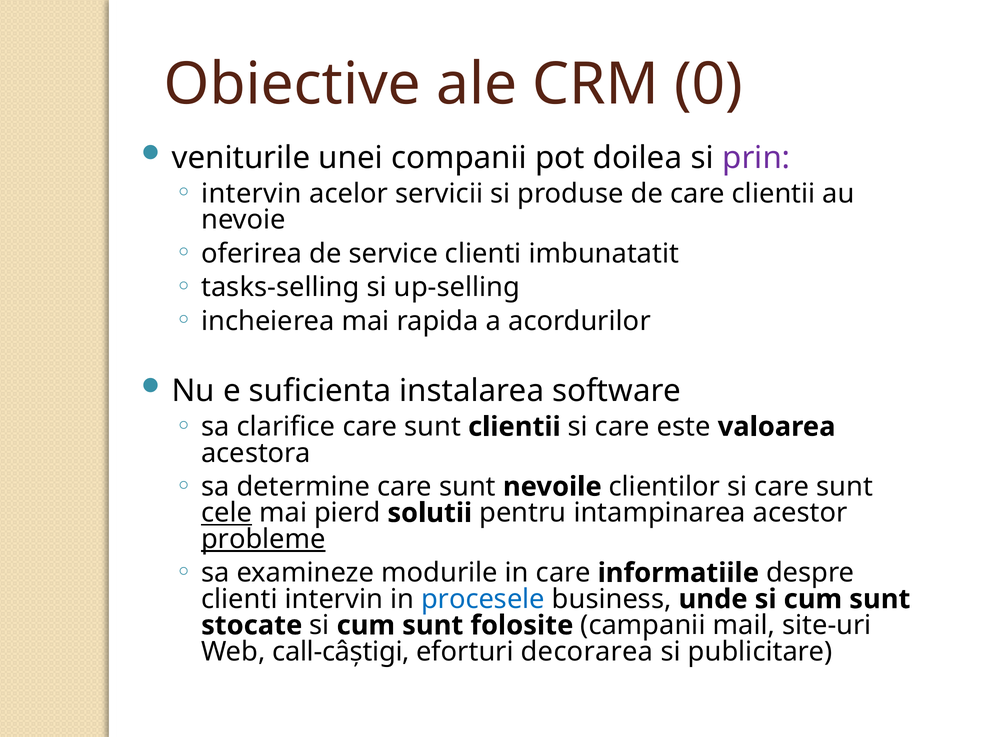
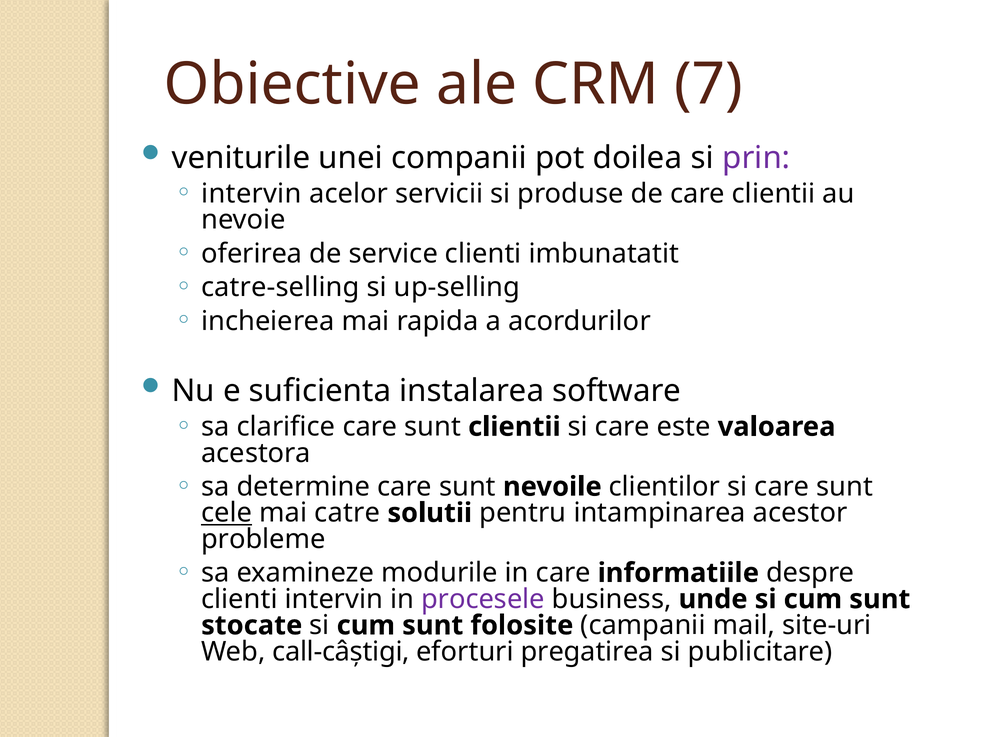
0: 0 -> 7 (709, 84)
tasks-selling: tasks-selling -> catre-selling (280, 287)
pierd: pierd -> catre (347, 513)
probleme underline: present -> none (263, 539)
procesele colour: blue -> purple (483, 599)
decorarea: decorarea -> pregatirea (587, 651)
